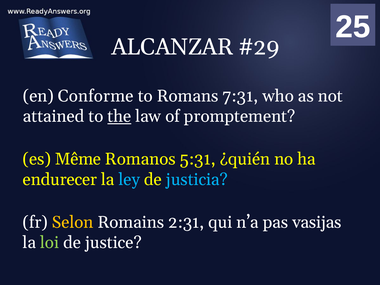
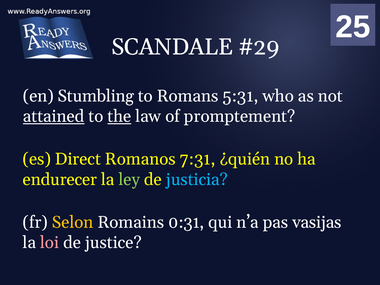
ALCANZAR: ALCANZAR -> SCANDALE (172, 47)
Conforme: Conforme -> Stumbling (96, 96)
7:31: 7:31 -> 5:31 (240, 96)
attained underline: none -> present (54, 116)
Même: Même -> Direct (78, 159)
5:31: 5:31 -> 7:31 (198, 159)
ley colour: light blue -> light green (129, 179)
2:31: 2:31 -> 0:31 (186, 222)
loi colour: light green -> pink (50, 242)
